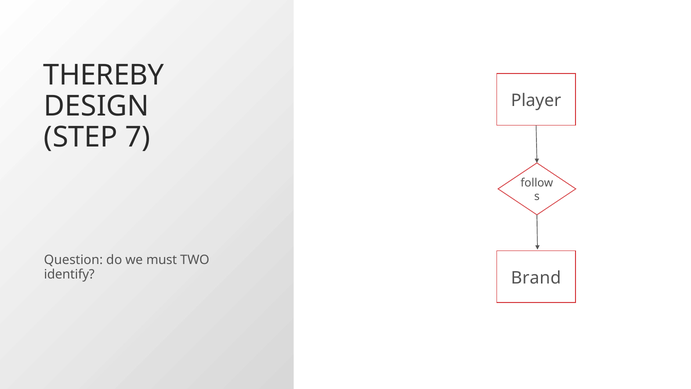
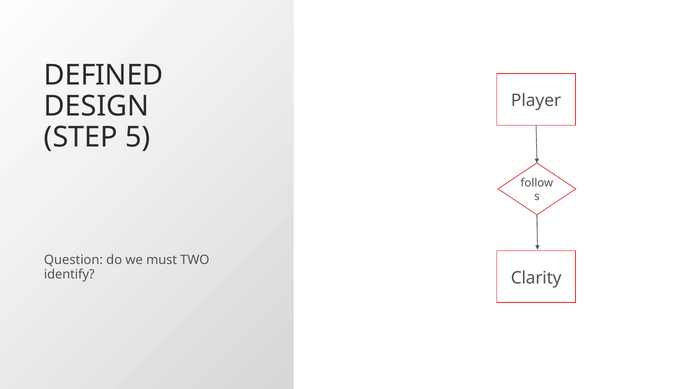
THEREBY: THEREBY -> DEFINED (104, 75)
7: 7 -> 5 (138, 137)
Brand: Brand -> Clarity (536, 278)
